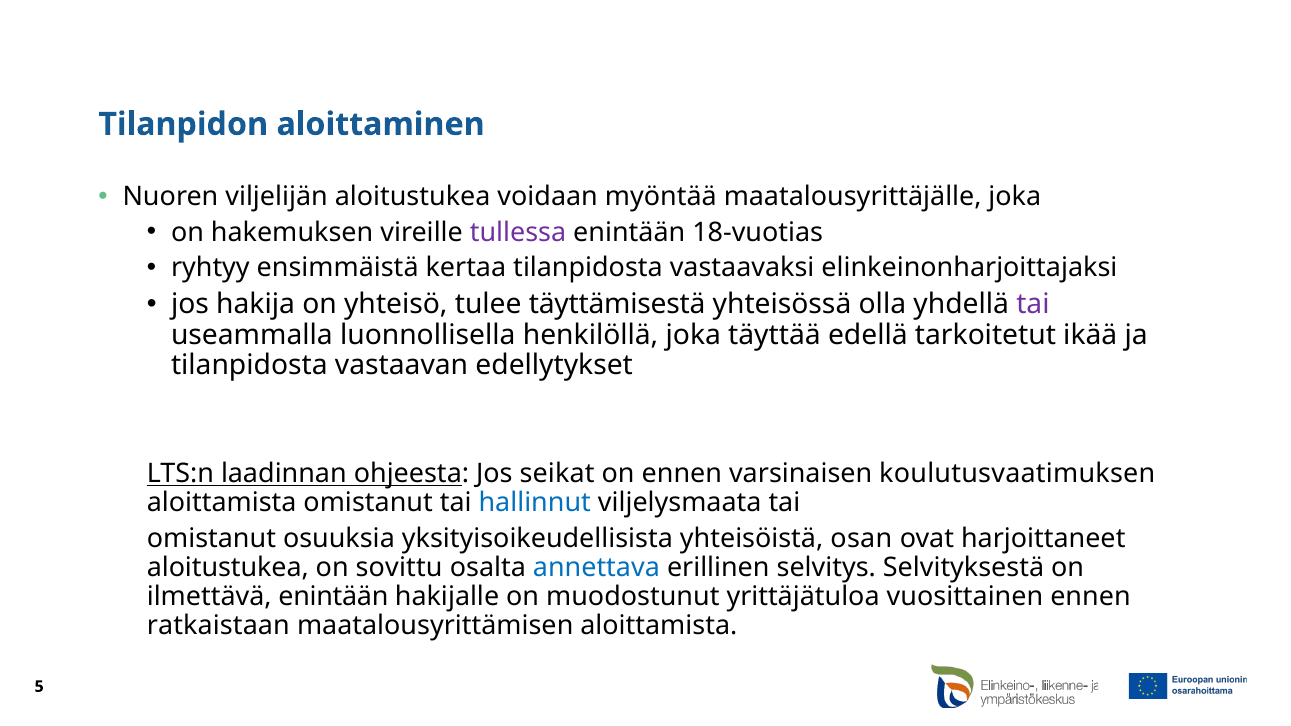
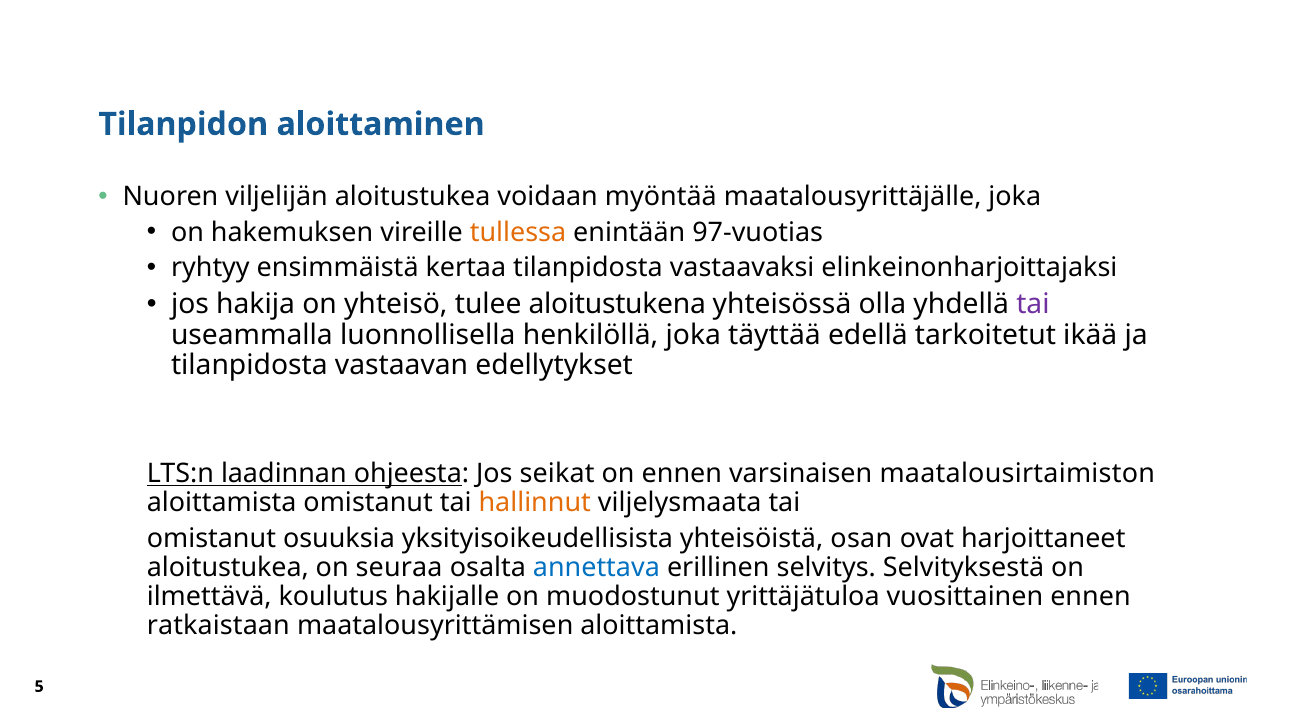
tullessa colour: purple -> orange (518, 232)
18-vuotias: 18-vuotias -> 97-vuotias (758, 232)
täyttämisestä: täyttämisestä -> aloitustukena (617, 305)
koulutusvaatimuksen: koulutusvaatimuksen -> maatalousirtaimiston (1017, 474)
hallinnut colour: blue -> orange (535, 503)
sovittu: sovittu -> seuraa (399, 567)
ilmettävä enintään: enintään -> koulutus (333, 596)
